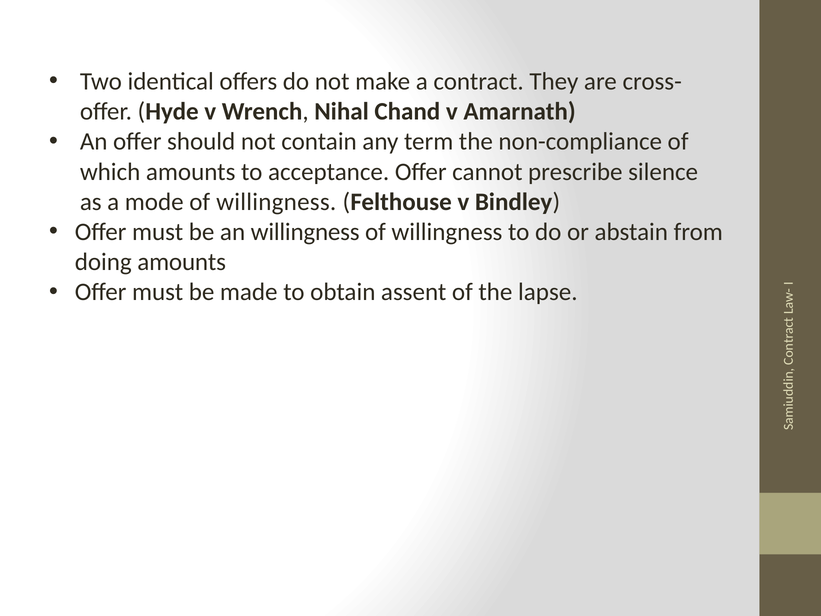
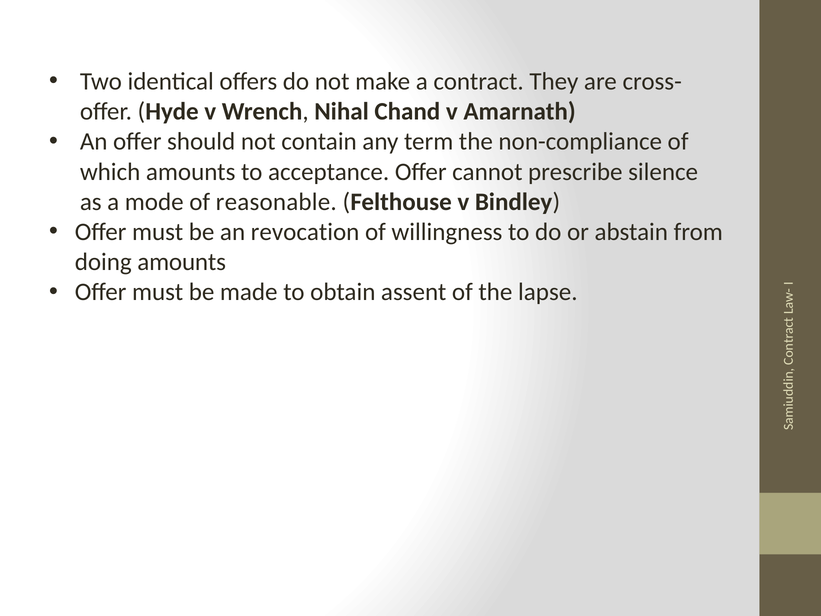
mode of willingness: willingness -> reasonable (276, 202)
an willingness: willingness -> revocation (305, 232)
